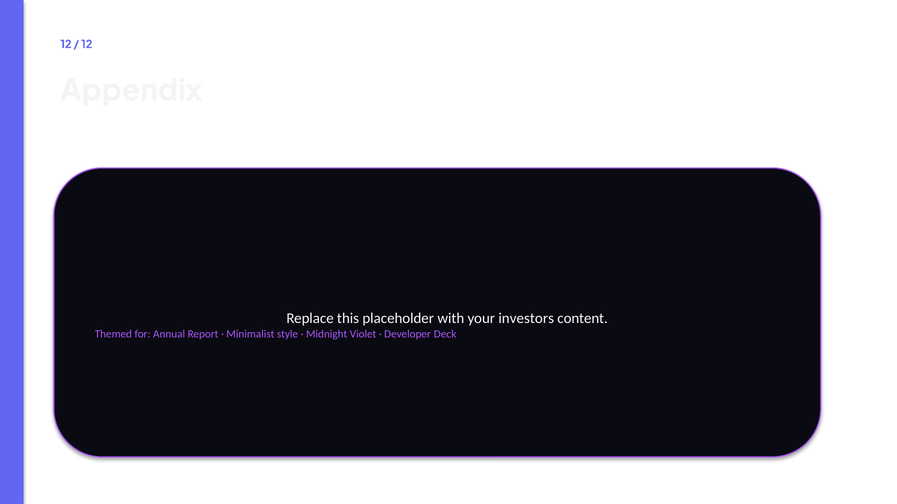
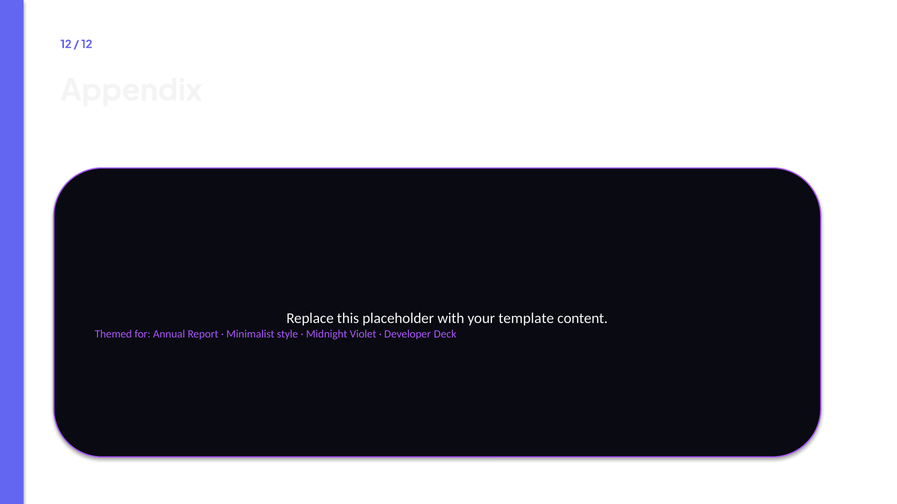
investors: investors -> template (526, 319)
